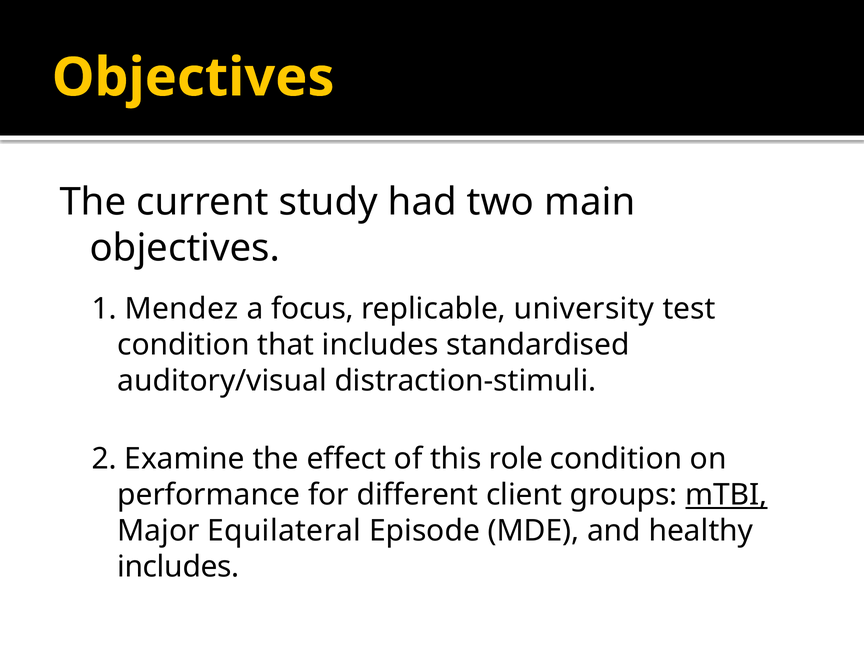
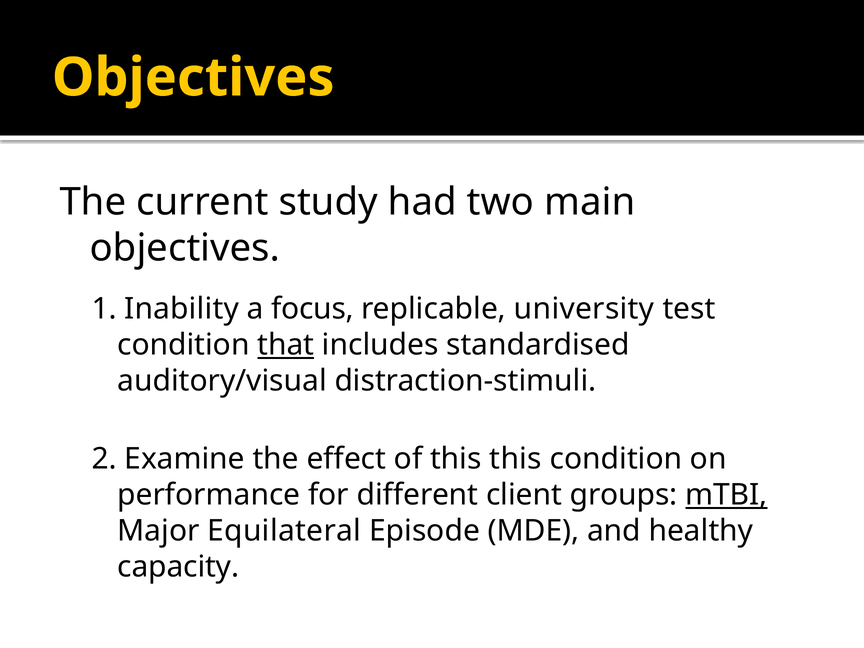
Mendez: Mendez -> Inability (182, 309)
that underline: none -> present (286, 345)
this role: role -> this (516, 459)
includes: includes -> capacity (178, 567)
